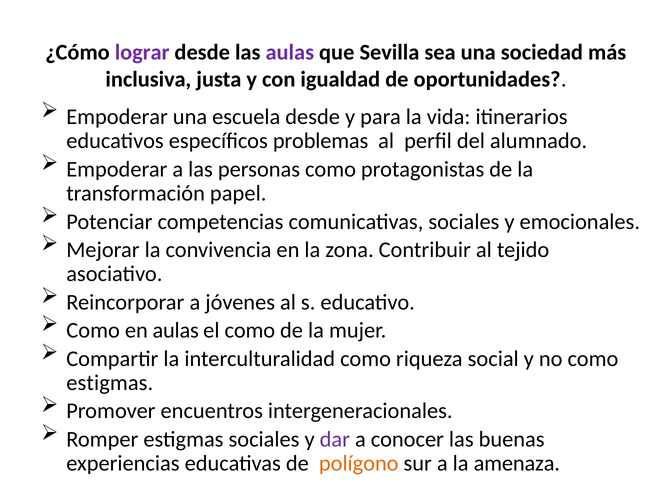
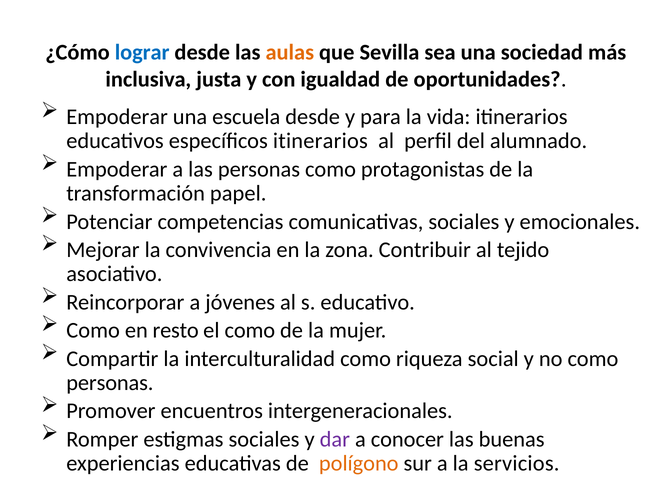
lograr colour: purple -> blue (142, 53)
aulas colour: purple -> orange (290, 53)
específicos problemas: problemas -> itinerarios (320, 141)
en aulas: aulas -> resto (176, 330)
estigmas: estigmas -> personas (110, 383)
amenaza: amenaza -> servicios (517, 463)
